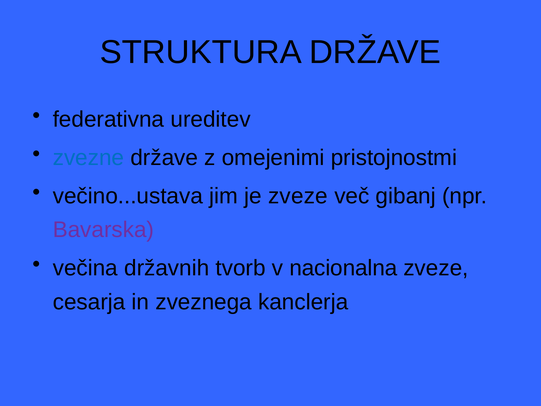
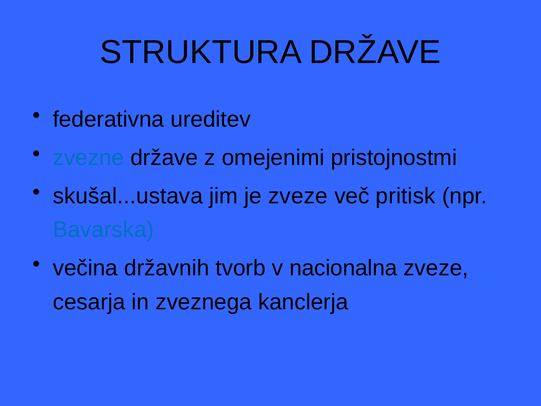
večino...ustava: večino...ustava -> skušal...ustava (128, 196)
gibanj: gibanj -> pritisk (406, 196)
Bavarska colour: purple -> blue (103, 230)
